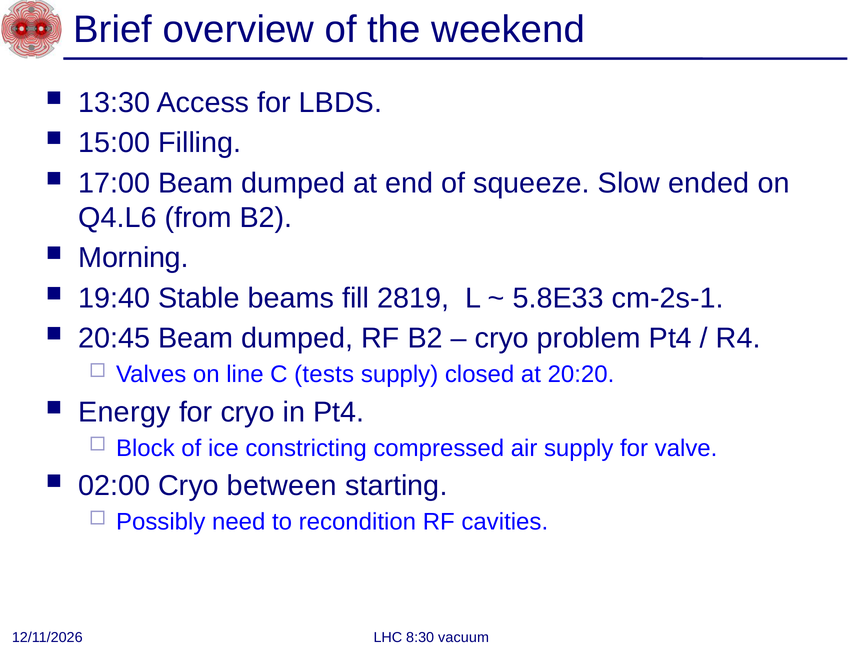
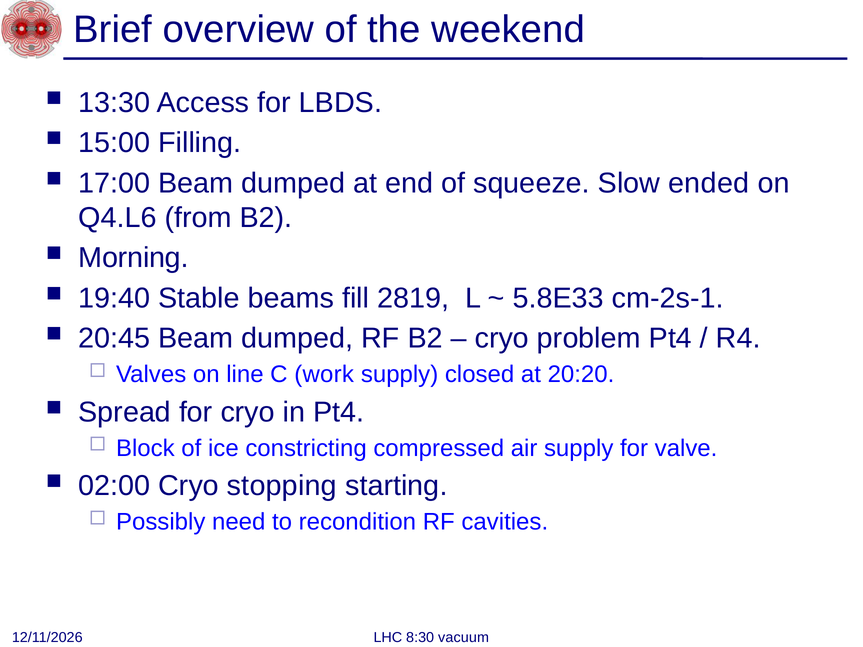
tests: tests -> work (324, 374)
Energy: Energy -> Spread (125, 412)
between: between -> stopping (282, 486)
